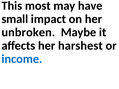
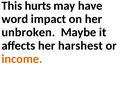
most: most -> hurts (38, 6)
small: small -> word (15, 19)
income colour: blue -> orange (22, 59)
